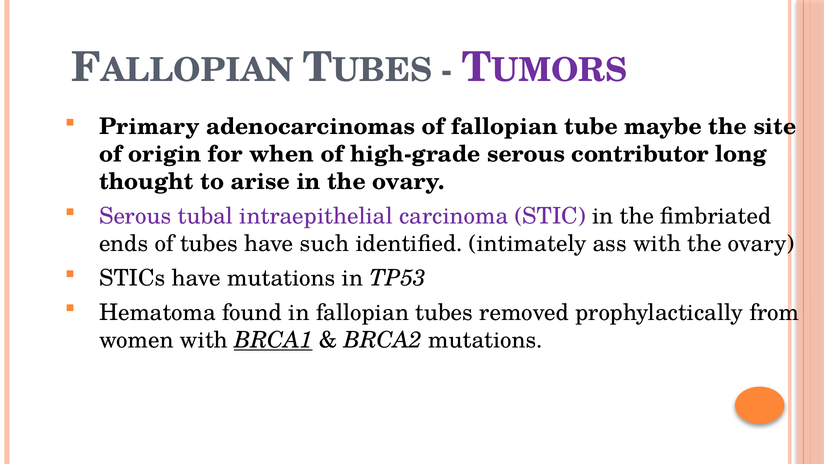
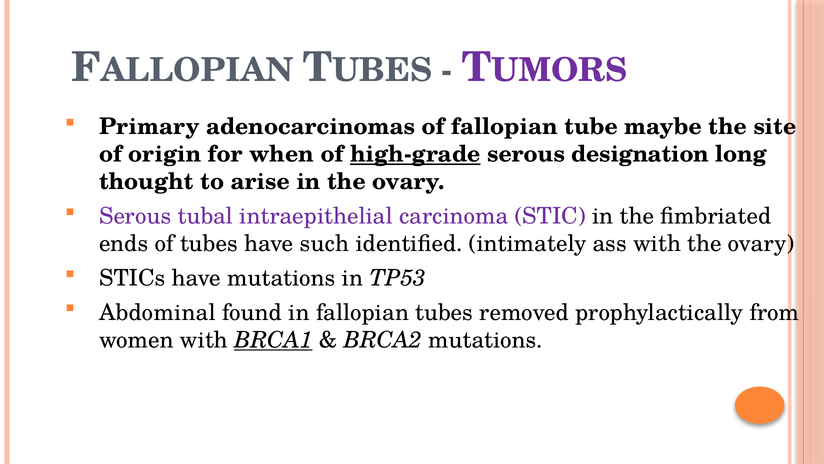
high-grade underline: none -> present (415, 154)
contributor: contributor -> designation (640, 154)
Hematoma: Hematoma -> Abdominal (157, 312)
